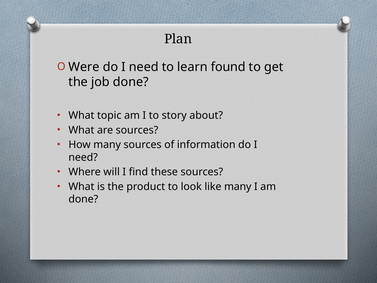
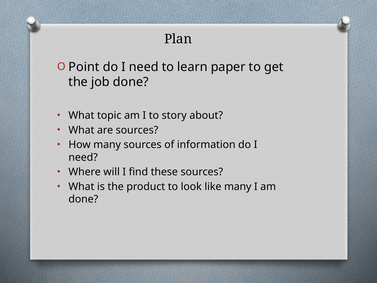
Were: Were -> Point (84, 67)
found: found -> paper (228, 67)
